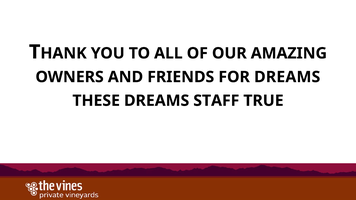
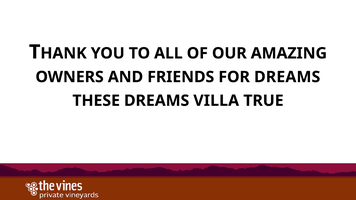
STAFF: STAFF -> VILLA (216, 101)
